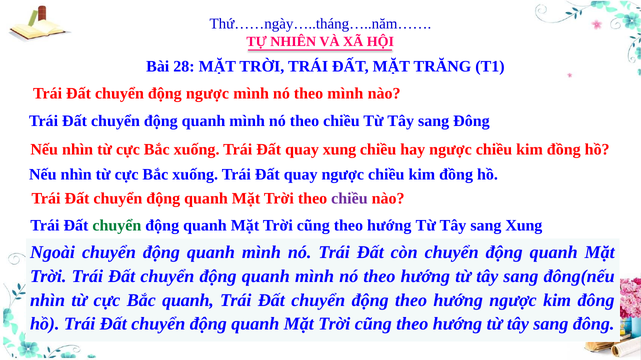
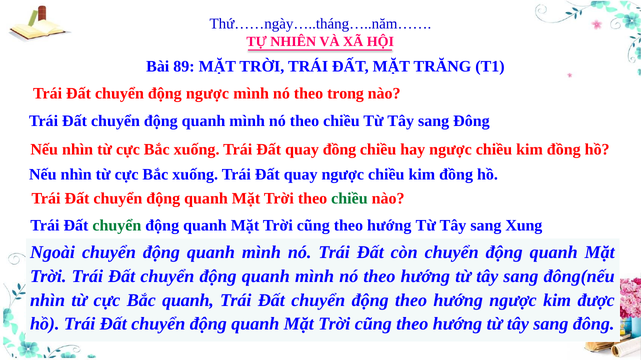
28: 28 -> 89 (184, 67)
theo mình: mình -> trong (346, 94)
quay xung: xung -> đồng (339, 150)
chiều colour: purple -> green (349, 199)
kim đông: đông -> được (596, 300)
